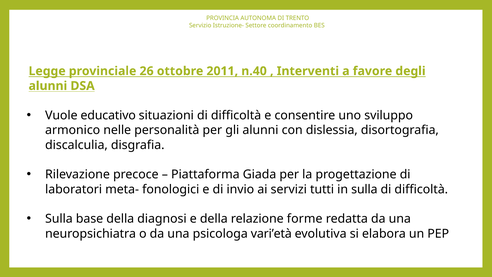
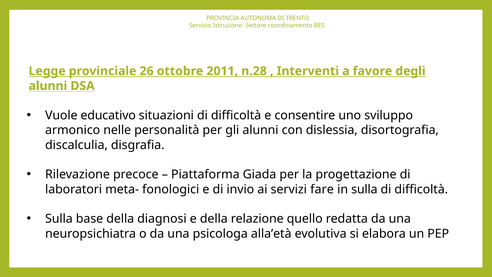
n.40: n.40 -> n.28 (254, 71)
tutti: tutti -> fare (322, 189)
forme: forme -> quello (305, 219)
vari’età: vari’età -> alla’età (271, 233)
